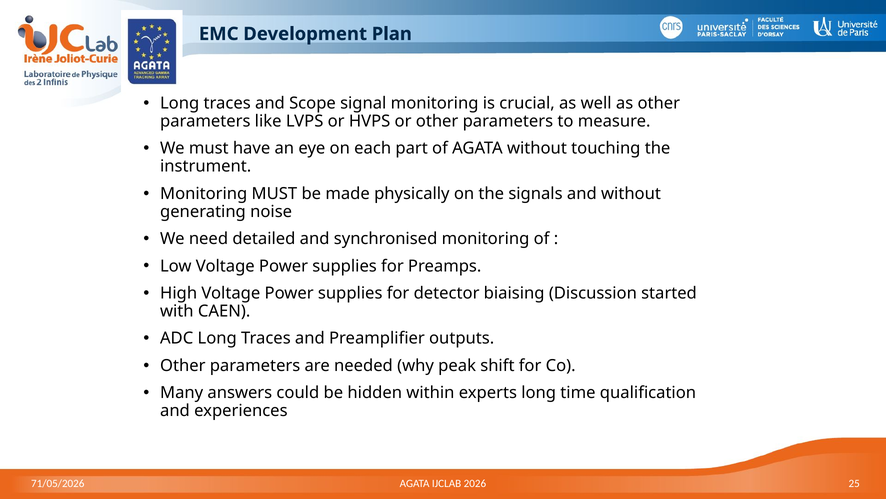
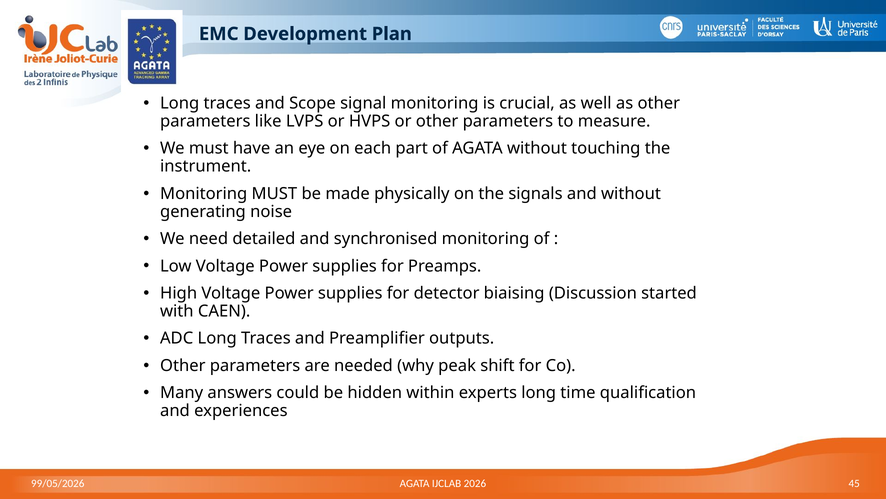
71/05/2026: 71/05/2026 -> 99/05/2026 (58, 483)
25: 25 -> 45 (854, 483)
